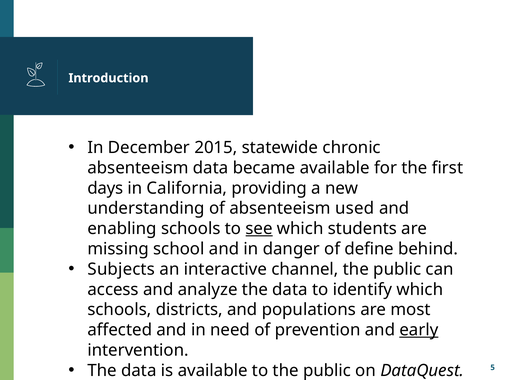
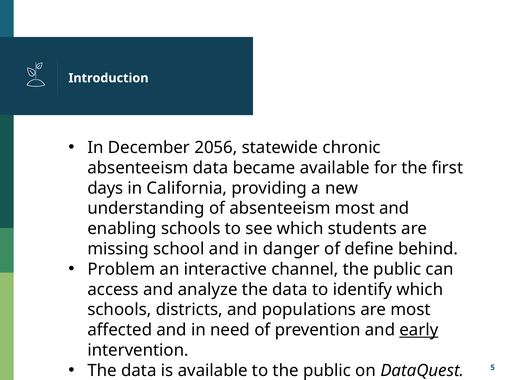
2015: 2015 -> 2056 (216, 147)
absenteeism used: used -> most (355, 208)
see underline: present -> none (259, 228)
Subjects: Subjects -> Problem (121, 269)
